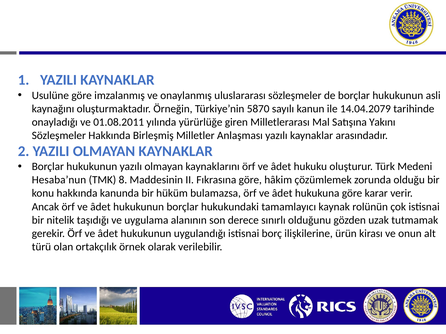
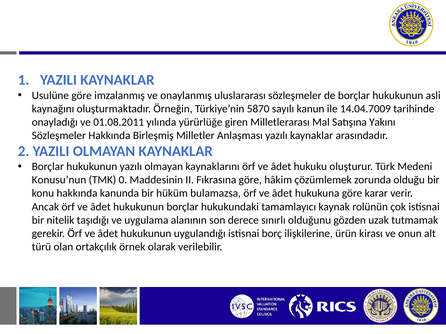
14.04.2079: 14.04.2079 -> 14.04.7009 (365, 109)
Hesaba’nun: Hesaba’nun -> Konusu’nun (59, 180)
8: 8 -> 0 (123, 180)
